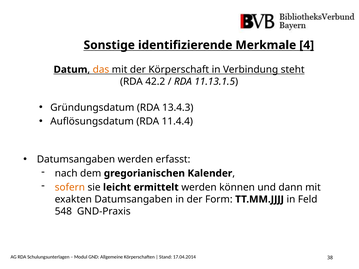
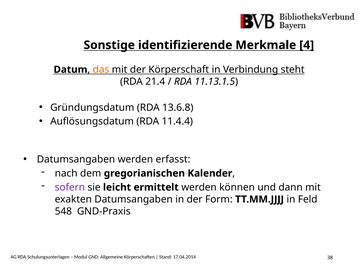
42.2: 42.2 -> 21.4 (155, 82)
13.4.3: 13.4.3 -> 13.6.8 (178, 108)
sofern colour: orange -> purple (70, 187)
